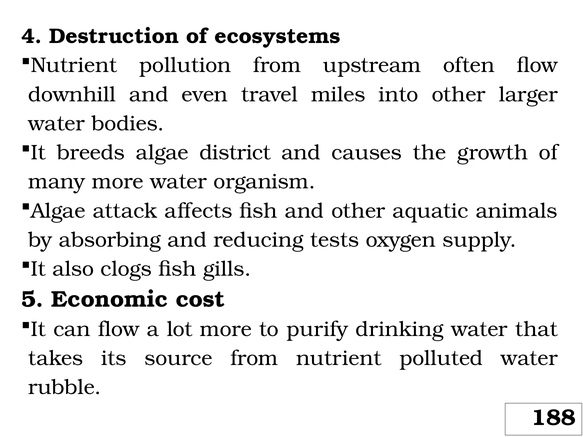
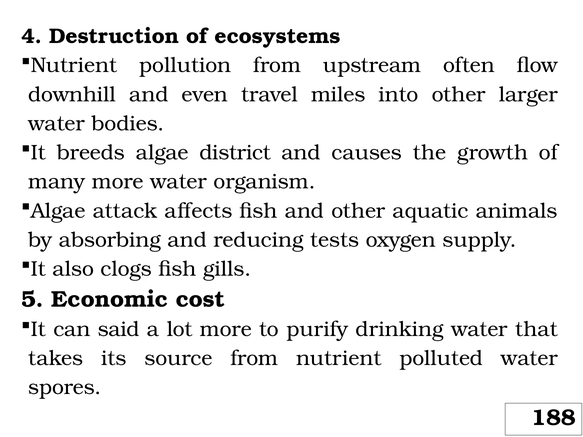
can flow: flow -> said (119, 329)
rubble: rubble -> spores (65, 388)
